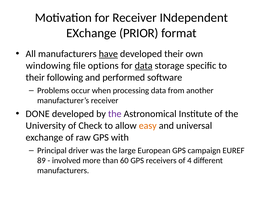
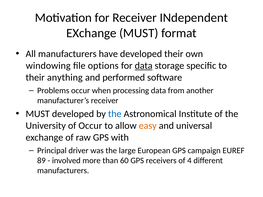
EXchange PRIOR: PRIOR -> MUST (139, 33)
have underline: present -> none (108, 54)
following: following -> anything (65, 78)
DONE: DONE -> MUST (38, 114)
the colour: purple -> blue (115, 114)
of Check: Check -> Occur (90, 126)
